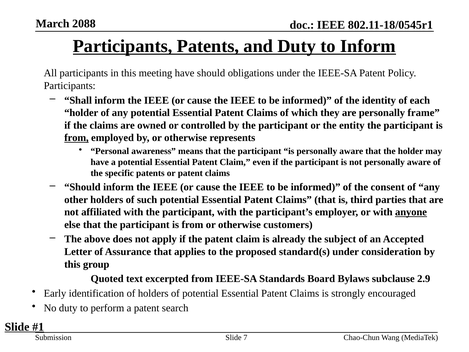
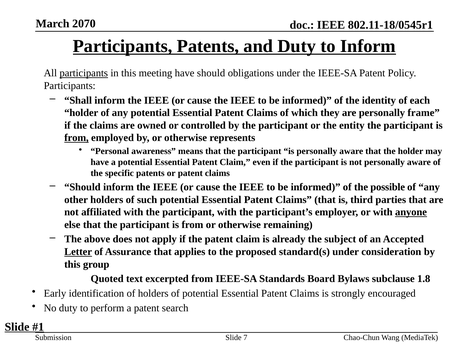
2088: 2088 -> 2070 (84, 24)
participants underline: none -> present (84, 73)
consent: consent -> possible (388, 187)
customers: customers -> remaining (288, 224)
Letter underline: none -> present (78, 252)
2.9: 2.9 -> 1.8 (424, 279)
